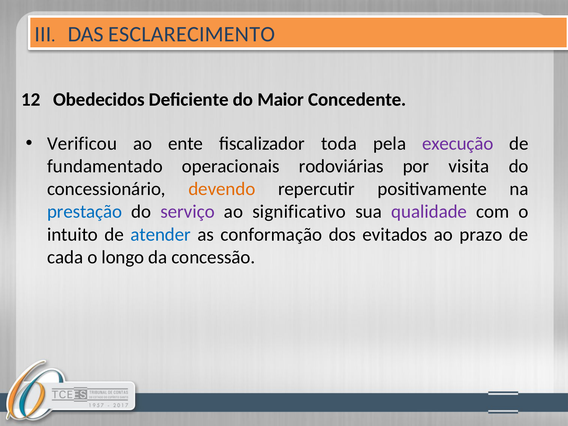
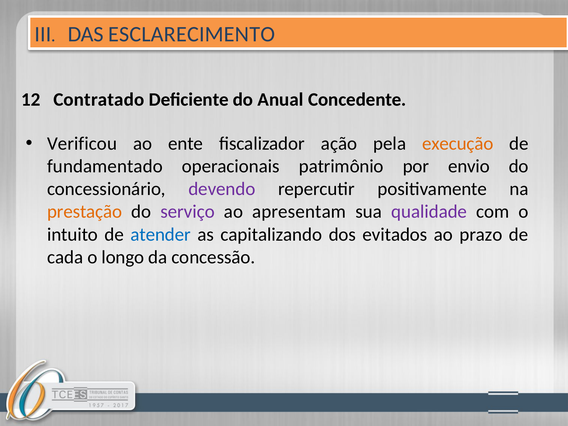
Obedecidos: Obedecidos -> Contratado (99, 99)
Maior: Maior -> Anual (281, 99)
toda: toda -> ação (339, 144)
execução colour: purple -> orange (458, 144)
rodoviárias: rodoviárias -> patrimônio (341, 166)
visita: visita -> envio (469, 166)
devendo colour: orange -> purple (222, 189)
prestação colour: blue -> orange (85, 212)
significativo: significativo -> apresentam (299, 212)
conformação: conformação -> capitalizando (271, 234)
